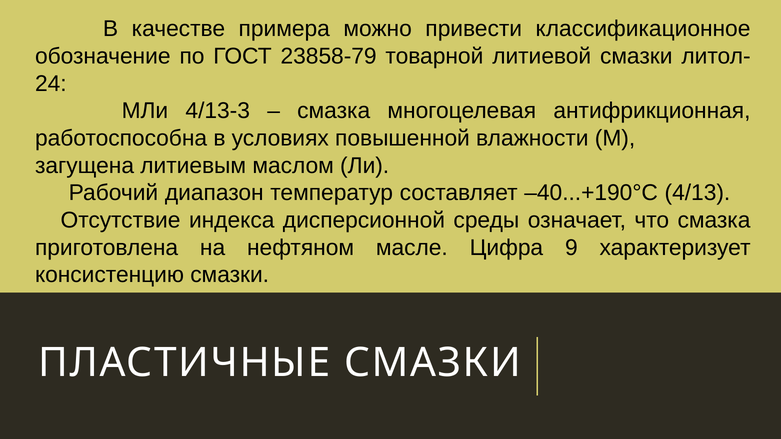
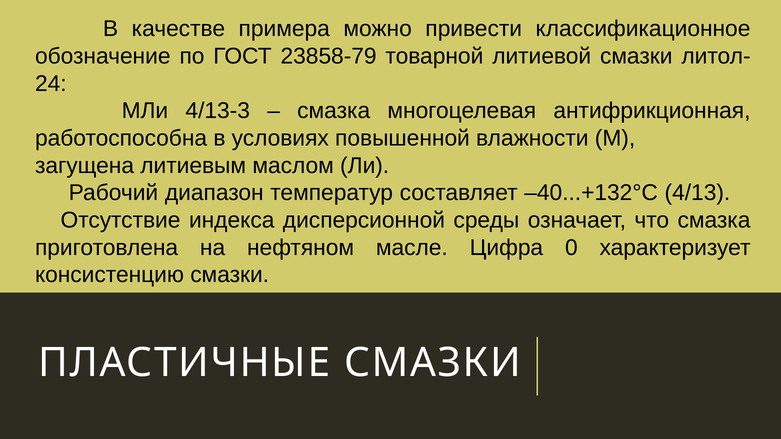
–40...+190°С: –40...+190°С -> –40...+132°С (591, 193)
9: 9 -> 0 (571, 248)
